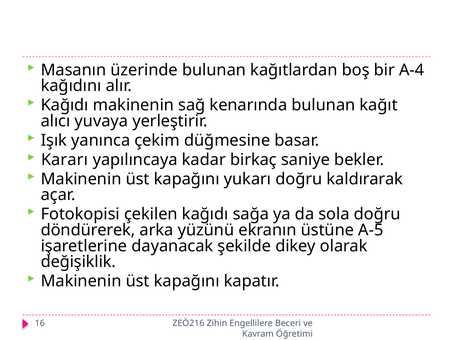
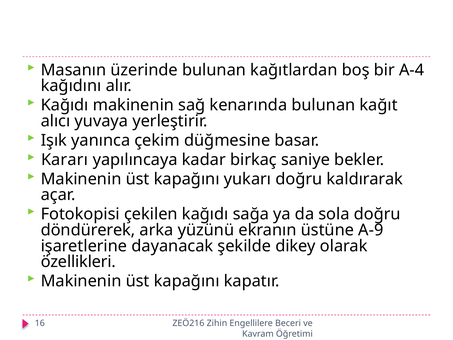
A-5: A-5 -> A-9 (371, 230)
değişiklik: değişiklik -> özellikleri (78, 262)
